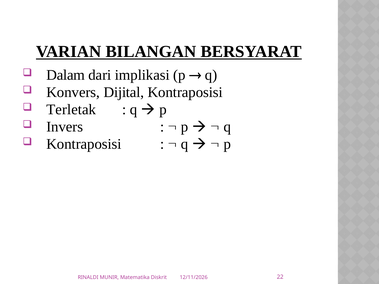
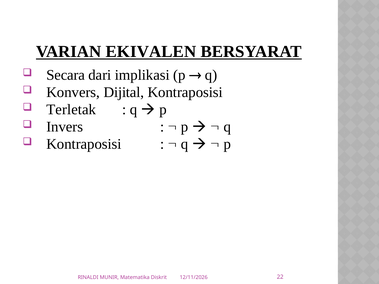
BILANGAN: BILANGAN -> EKIVALEN (151, 52)
Dalam: Dalam -> Secara (66, 75)
